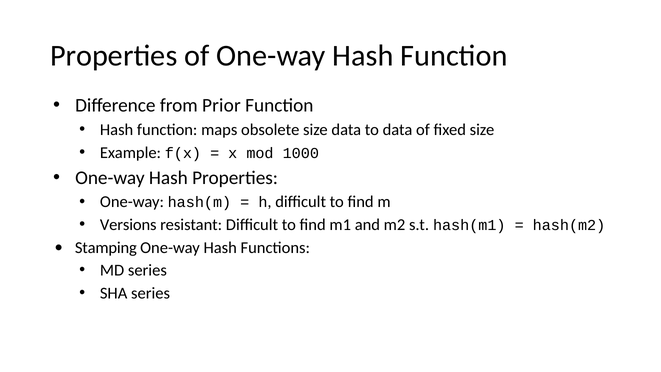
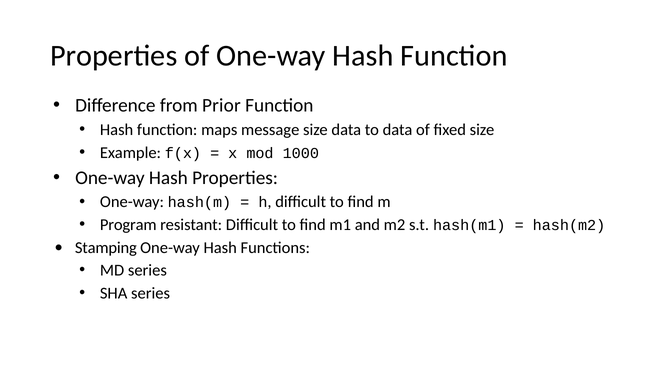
obsolete: obsolete -> message (270, 130)
Versions: Versions -> Program (128, 225)
